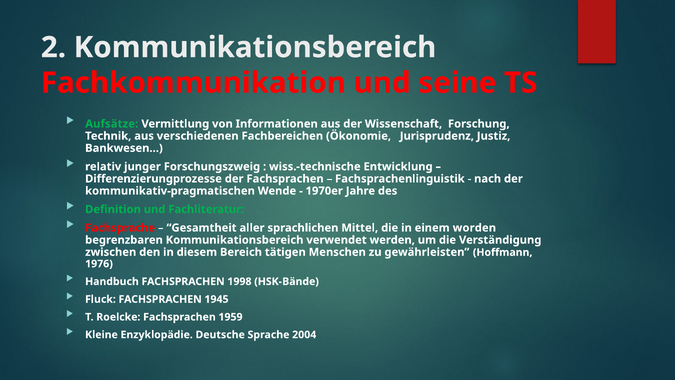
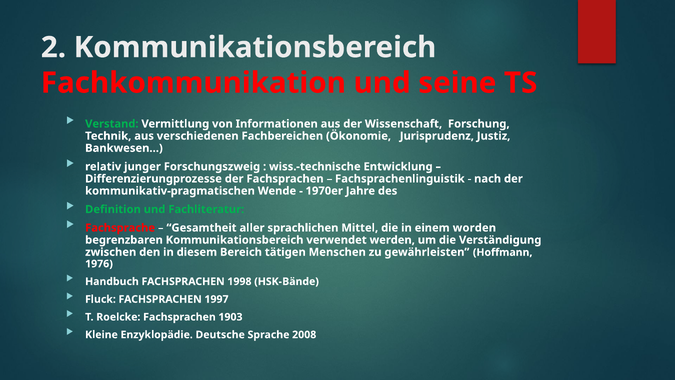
Aufsätze: Aufsätze -> Verstand (112, 124)
1945: 1945 -> 1997 (216, 299)
1959: 1959 -> 1903 (230, 317)
2004: 2004 -> 2008 (304, 334)
